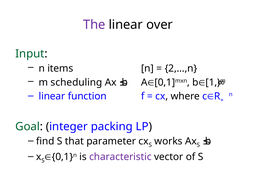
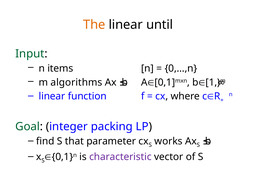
The colour: purple -> orange (94, 25)
over: over -> until (160, 25)
2,…,n: 2,…,n -> 0,…,n (181, 68)
scheduling: scheduling -> algorithms (76, 82)
